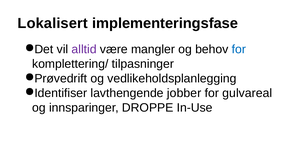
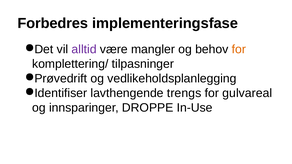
Lokalisert: Lokalisert -> Forbedres (53, 23)
for colour: blue -> orange (239, 49)
jobber: jobber -> trengs (184, 93)
